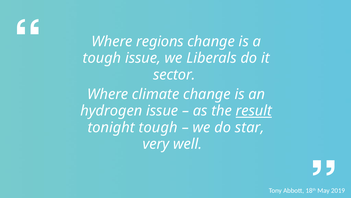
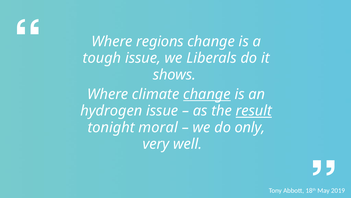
sector: sector -> shows (174, 75)
change underline: none -> present (207, 94)
tonight tough: tough -> moral (158, 127)
star: star -> only (250, 127)
